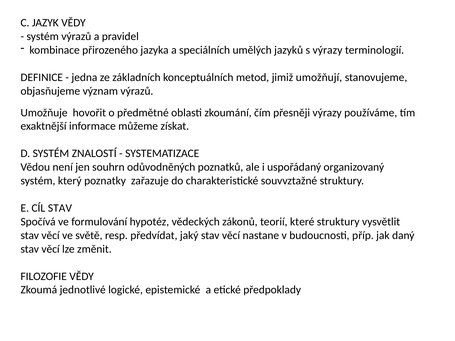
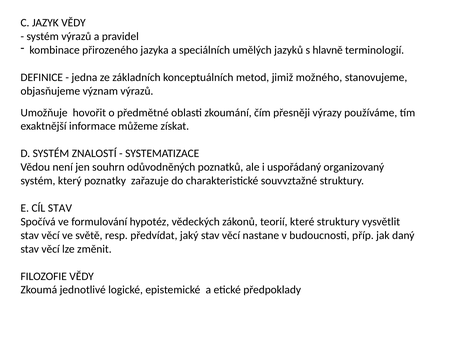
s výrazy: výrazy -> hlavně (328, 50)
umožňují: umožňují -> možného (319, 77)
